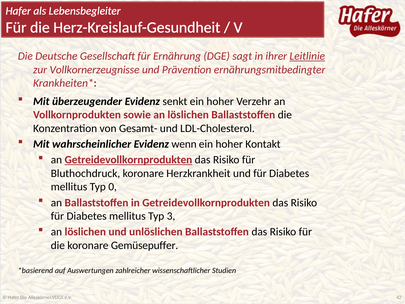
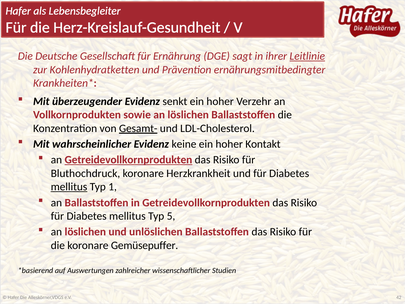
Vollkornerzeugnisse: Vollkornerzeugnisse -> Kohlenhydratketten (95, 70)
Gesamt- underline: none -> present (138, 128)
wenn: wenn -> keine (184, 144)
mellitus underline: none -> present (69, 187)
0: 0 -> 1 (113, 187)
3: 3 -> 5 (171, 216)
